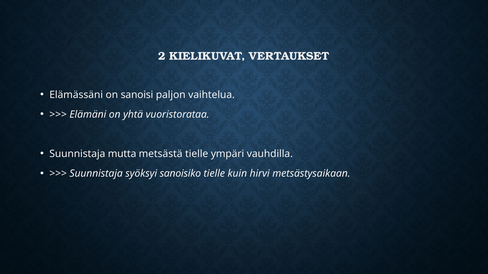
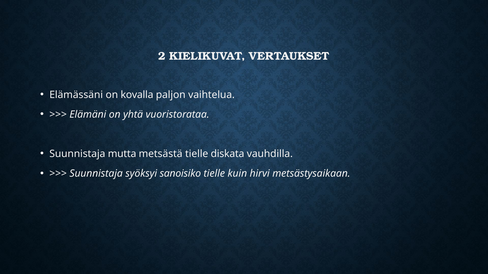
sanoisi: sanoisi -> kovalla (137, 95)
ympäri: ympäri -> diskata (228, 154)
